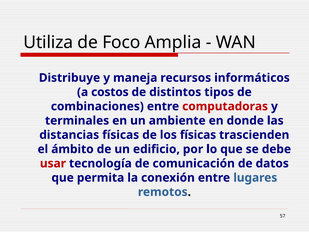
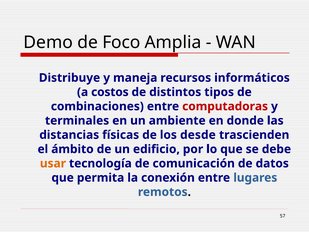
Utiliza: Utiliza -> Demo (48, 42)
los físicas: físicas -> desde (198, 135)
usar colour: red -> orange (53, 163)
